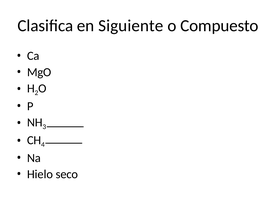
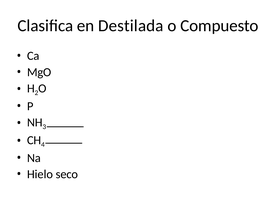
Siguiente: Siguiente -> Destilada (131, 26)
